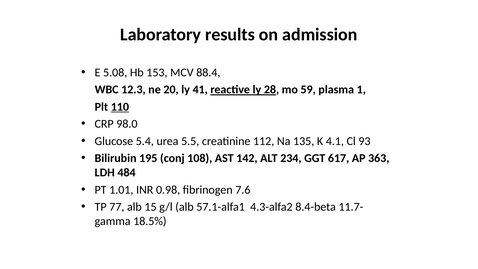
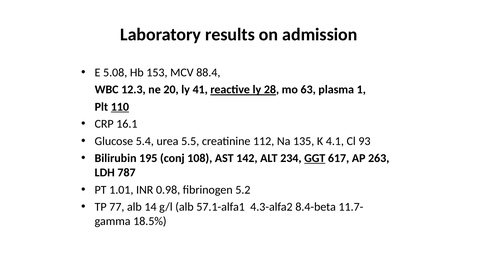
59: 59 -> 63 (308, 90)
98.0: 98.0 -> 16.1 (127, 124)
GGT underline: none -> present (315, 158)
363: 363 -> 263 (379, 158)
484: 484 -> 787 (127, 173)
7.6: 7.6 -> 5.2 (243, 190)
15: 15 -> 14 (151, 207)
